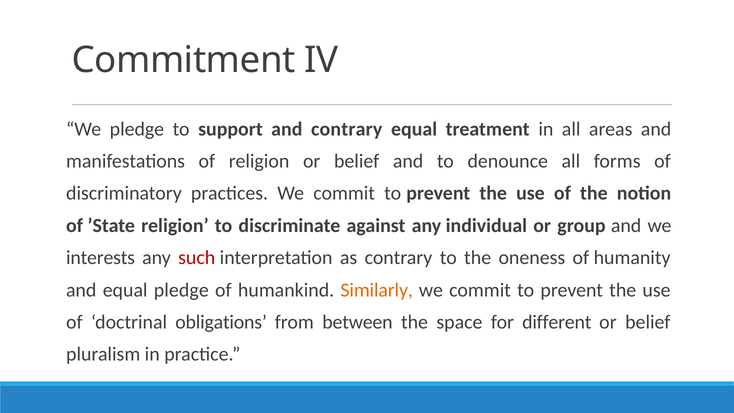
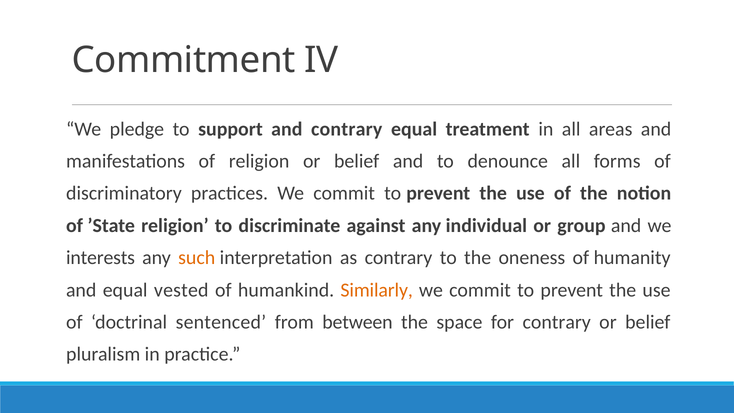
such colour: red -> orange (197, 258)
equal pledge: pledge -> vested (181, 290)
obligations: obligations -> sentenced (221, 322)
for different: different -> contrary (557, 322)
